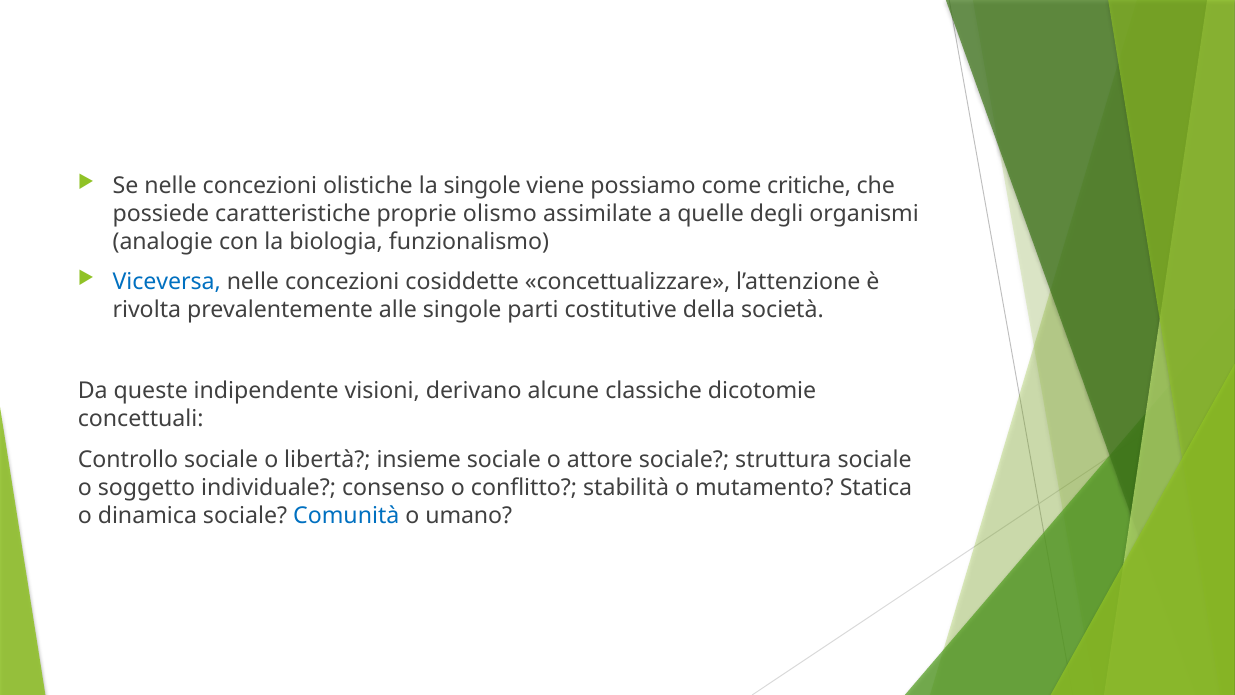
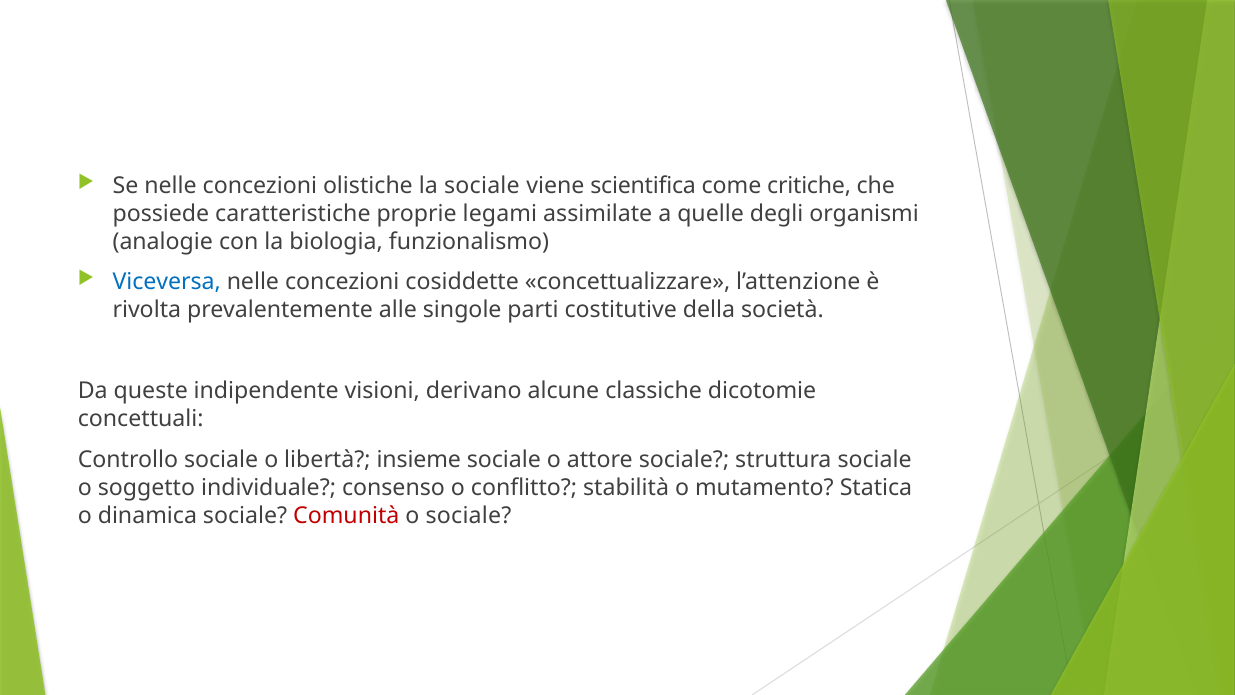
la singole: singole -> sociale (482, 186)
possiamo: possiamo -> scientifica (643, 186)
olismo: olismo -> legami (500, 214)
Comunità colour: blue -> red (346, 515)
o umano: umano -> sociale (469, 515)
